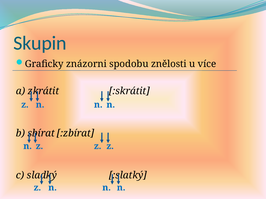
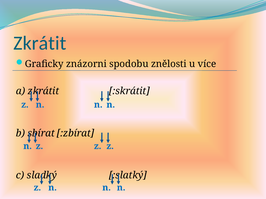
Skupin: Skupin -> Zkrátit (40, 43)
